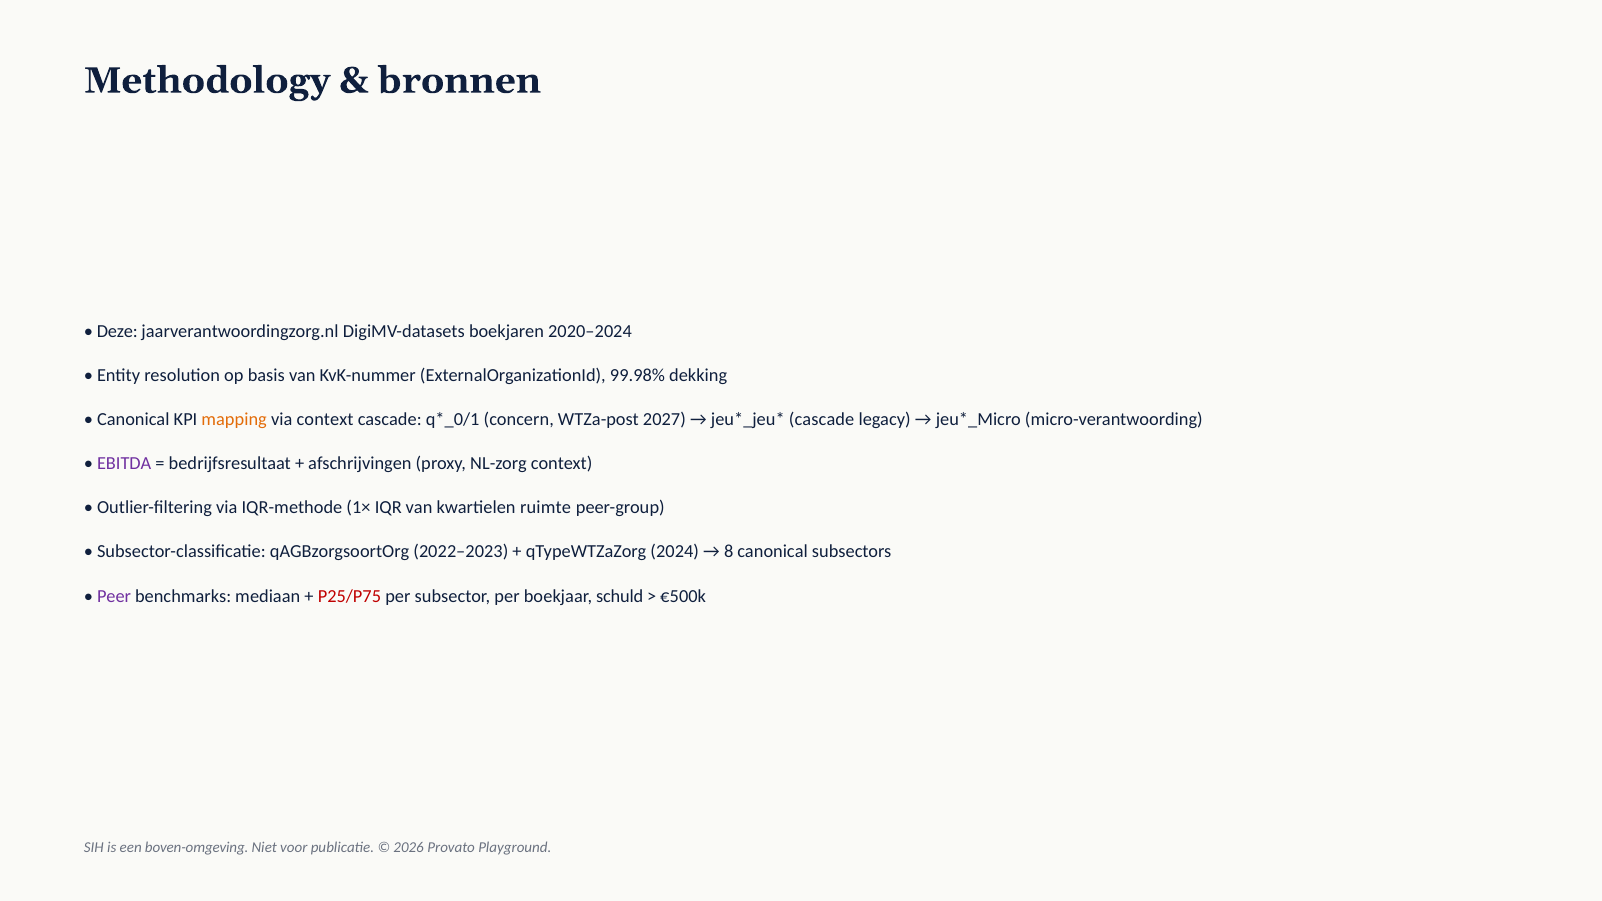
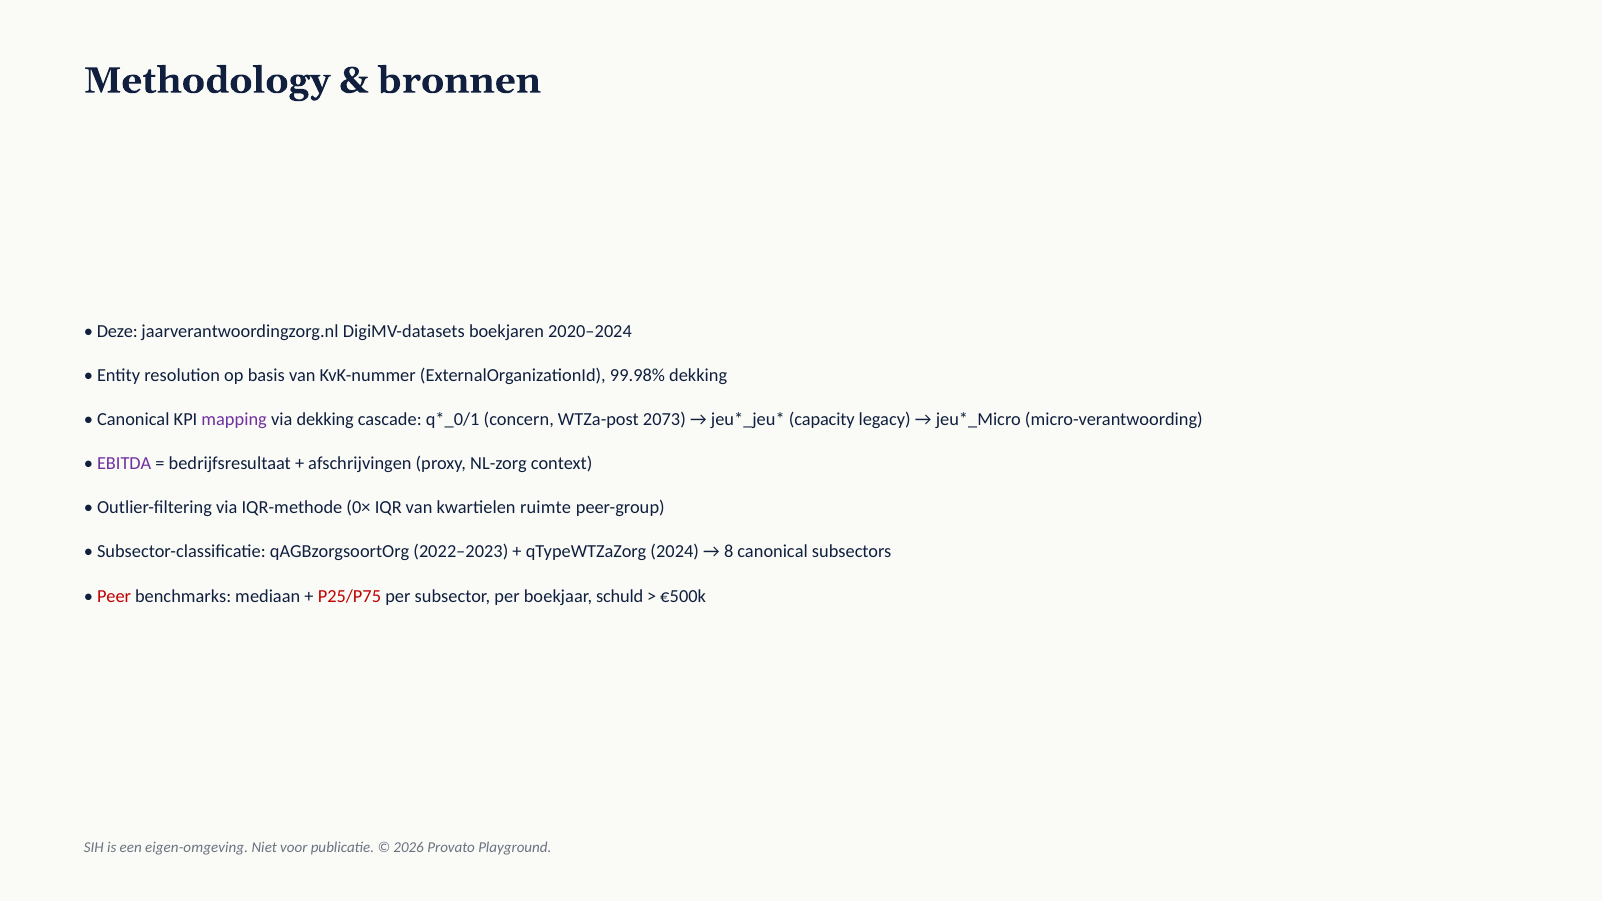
mapping colour: orange -> purple (234, 420)
via context: context -> dekking (325, 420)
2027: 2027 -> 2073 (664, 420)
cascade: cascade -> capacity (822, 420)
1×: 1× -> 0× (358, 508)
Peer colour: purple -> red (114, 596)
boven-omgeving: boven-omgeving -> eigen-omgeving (197, 848)
